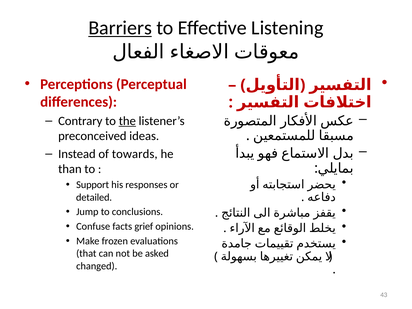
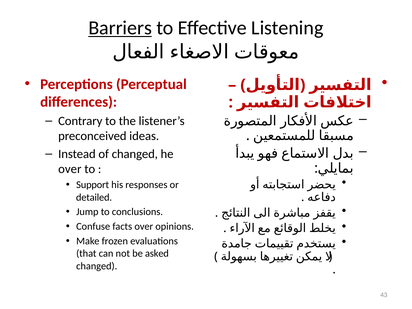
the underline: present -> none (127, 121)
of towards: towards -> changed (135, 154)
than: than -> over (70, 169)
facts grief: grief -> over (144, 227)
